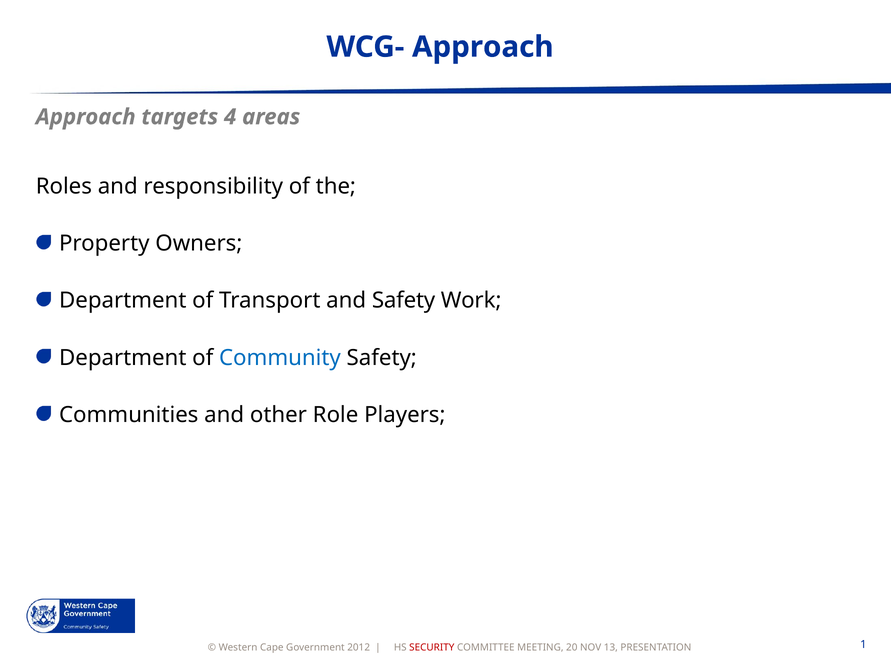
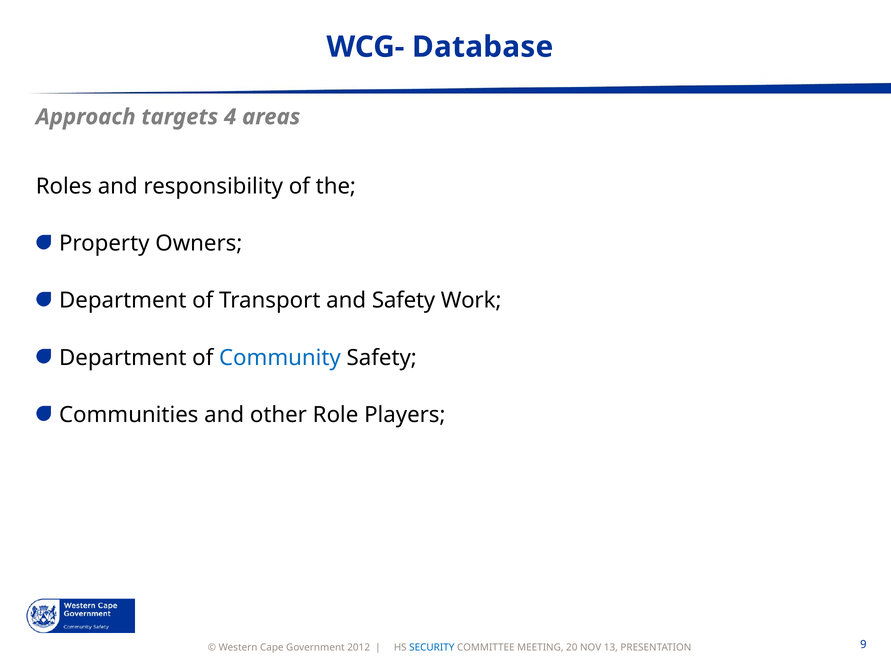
WCG- Approach: Approach -> Database (483, 47)
SECURITY colour: red -> blue (432, 647)
1: 1 -> 9 (863, 645)
